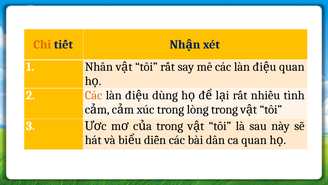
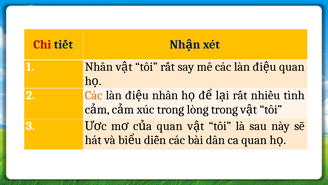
Chi colour: orange -> red (42, 44)
dùng: dùng -> nhân (165, 95)
trong: trong -> quan (170, 126)
